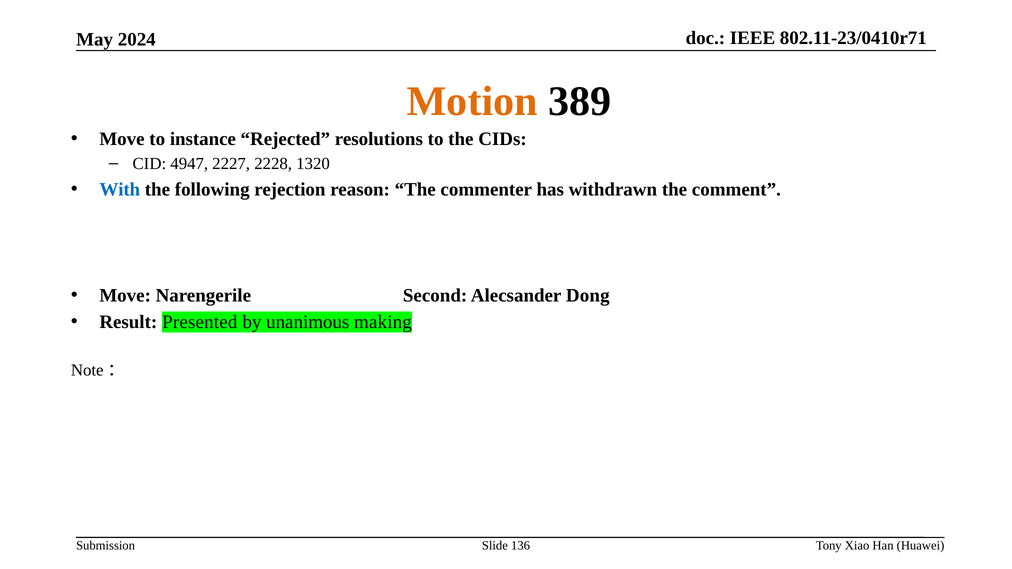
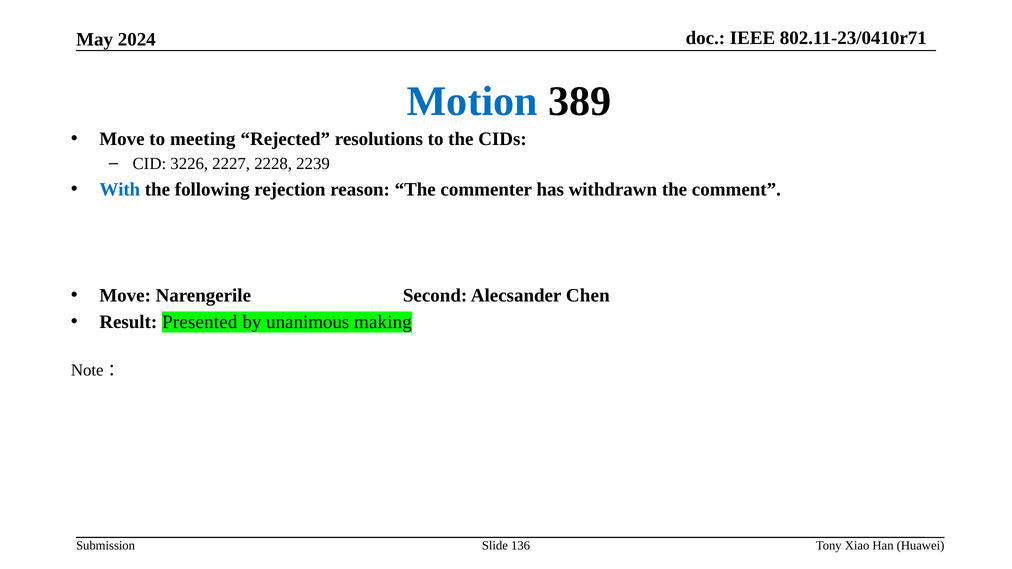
Motion colour: orange -> blue (472, 102)
instance: instance -> meeting (203, 139)
4947: 4947 -> 3226 (189, 164)
1320: 1320 -> 2239 (313, 164)
Dong: Dong -> Chen (588, 296)
